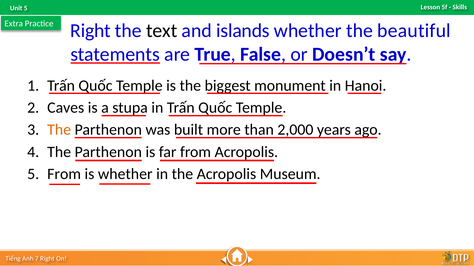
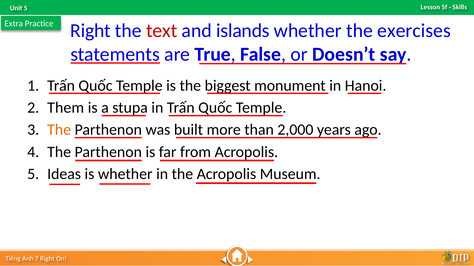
text colour: black -> red (162, 31)
beautiful: beautiful -> exercises (414, 31)
Caves: Caves -> Them (66, 108)
From: From -> Ideas (64, 174)
